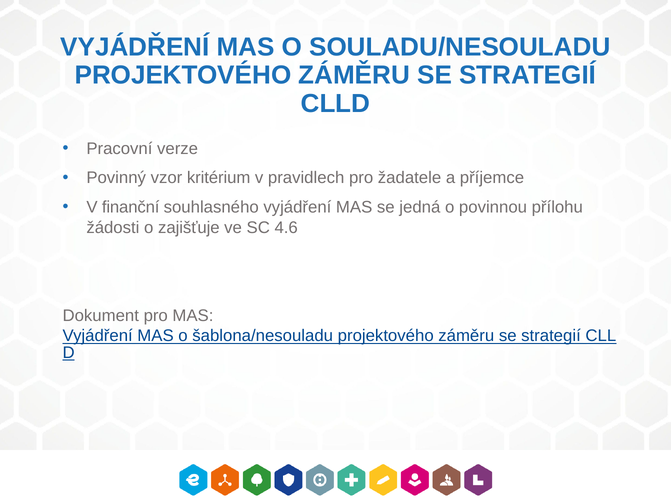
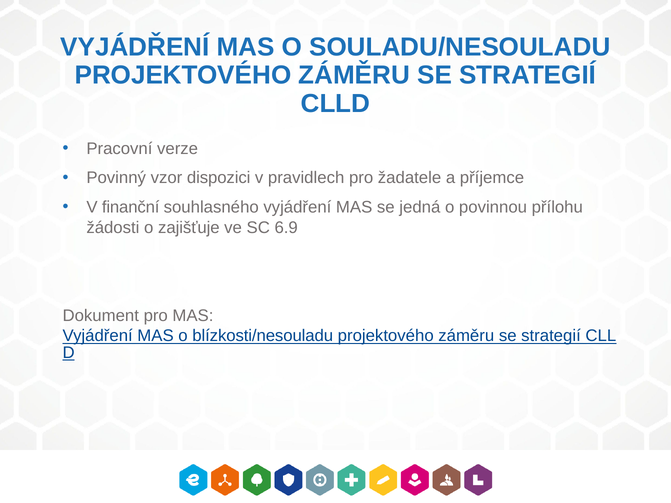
kritérium: kritérium -> dispozici (219, 178)
4.6: 4.6 -> 6.9 (286, 228)
šablona/nesouladu: šablona/nesouladu -> blízkosti/nesouladu (263, 336)
